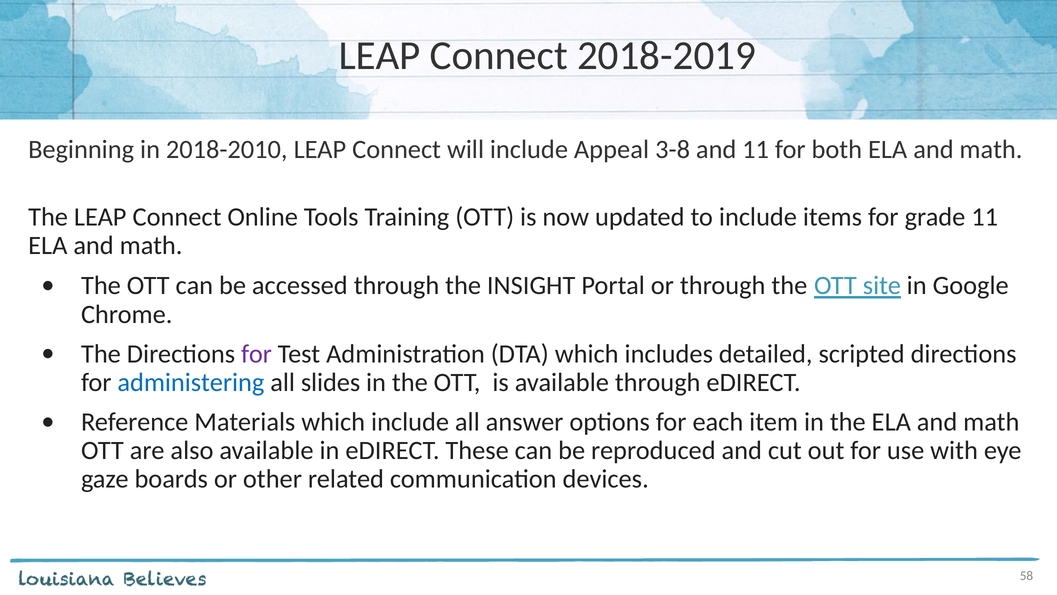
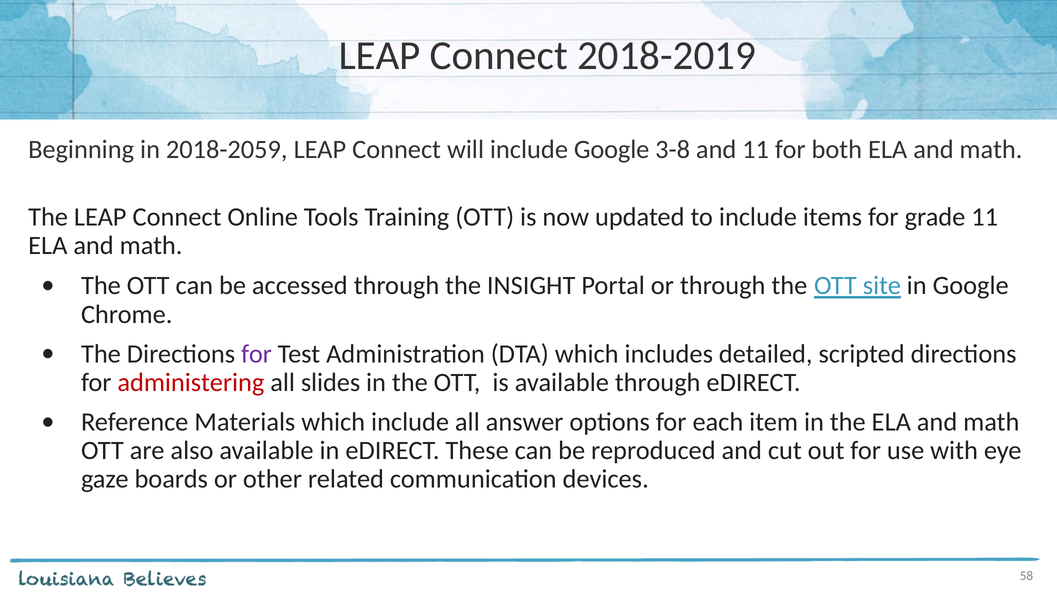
2018-2010: 2018-2010 -> 2018-2059 (227, 149)
include Appeal: Appeal -> Google (612, 149)
administering colour: blue -> red (191, 382)
